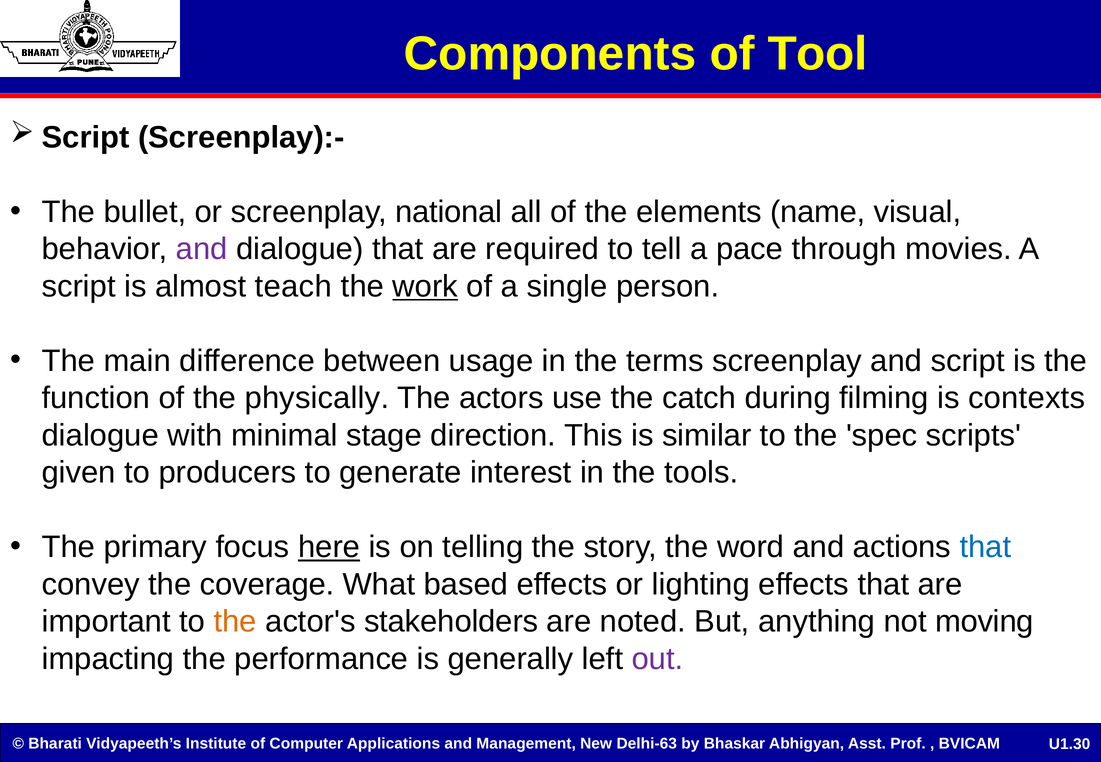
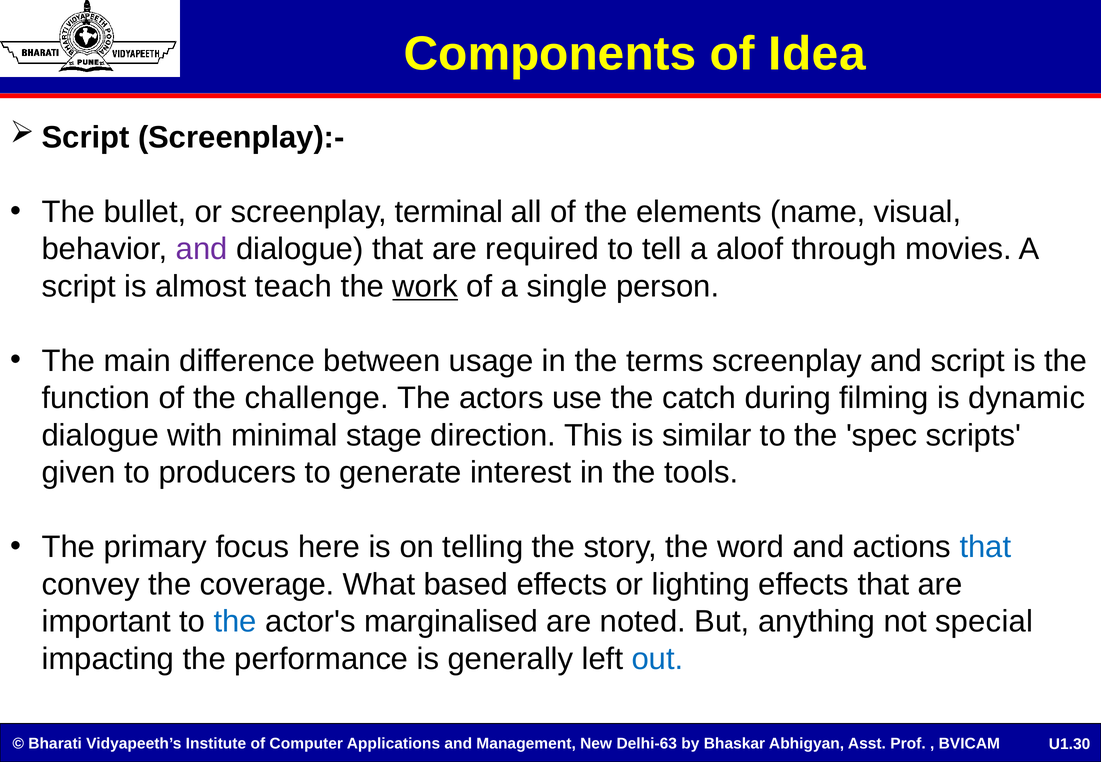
Tool: Tool -> Idea (817, 54)
national: national -> terminal (449, 212)
pace: pace -> aloof (750, 249)
physically: physically -> challenge (317, 398)
contexts: contexts -> dynamic (1027, 398)
here underline: present -> none (329, 547)
the colour: orange -> blue (235, 622)
stakeholders: stakeholders -> marginalised (451, 622)
moving: moving -> special (984, 622)
out colour: purple -> blue (658, 659)
